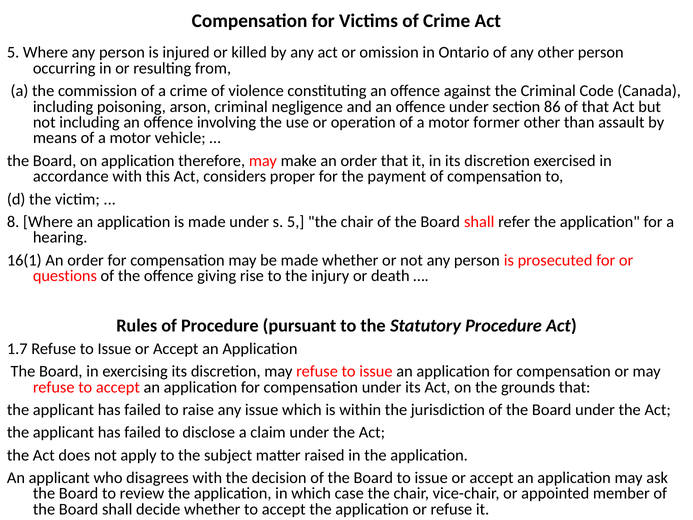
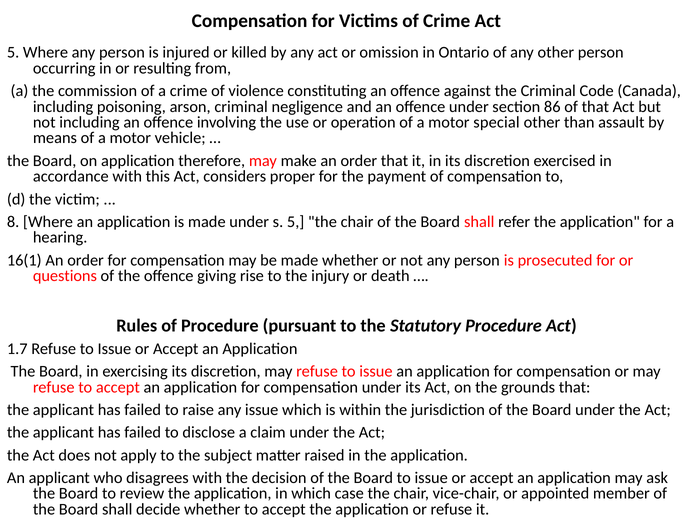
former: former -> special (497, 122)
